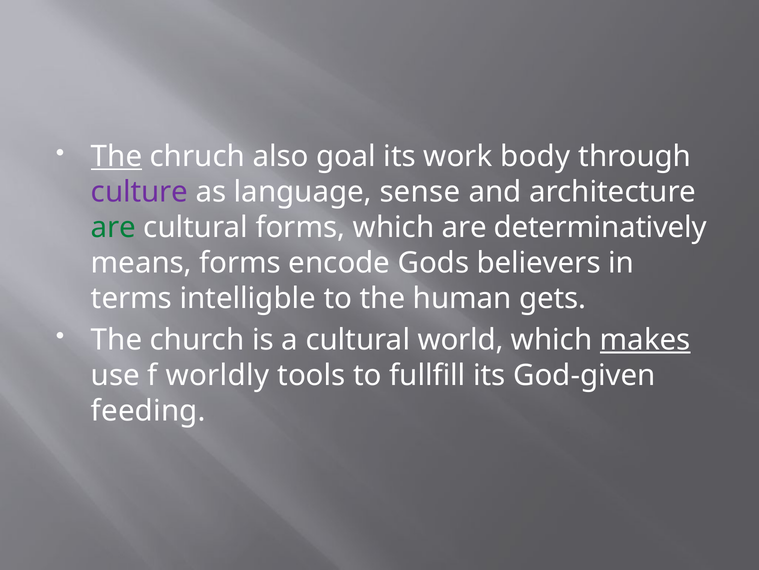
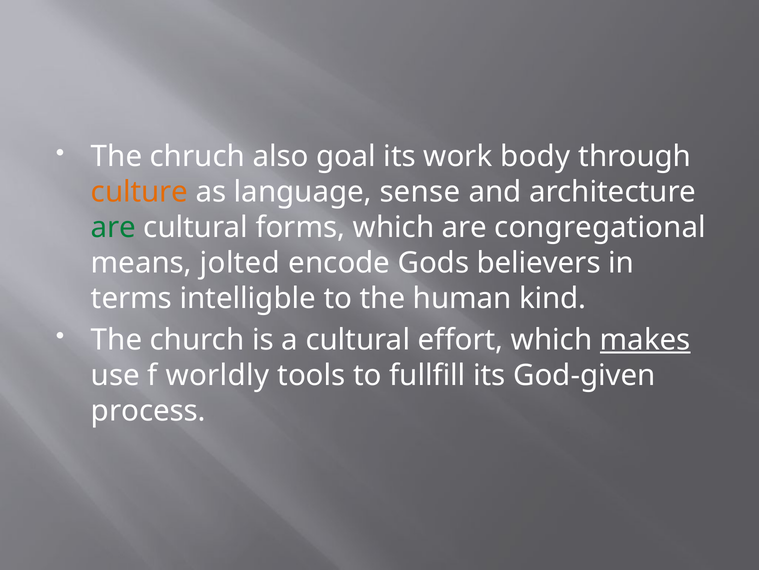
The underline: present -> none (117, 156)
culture colour: purple -> orange (140, 192)
determinatively: determinatively -> congregational (600, 227)
means forms: forms -> jolted (240, 263)
gets: gets -> kind (553, 298)
world: world -> effort (461, 339)
feeding: feeding -> process (148, 410)
